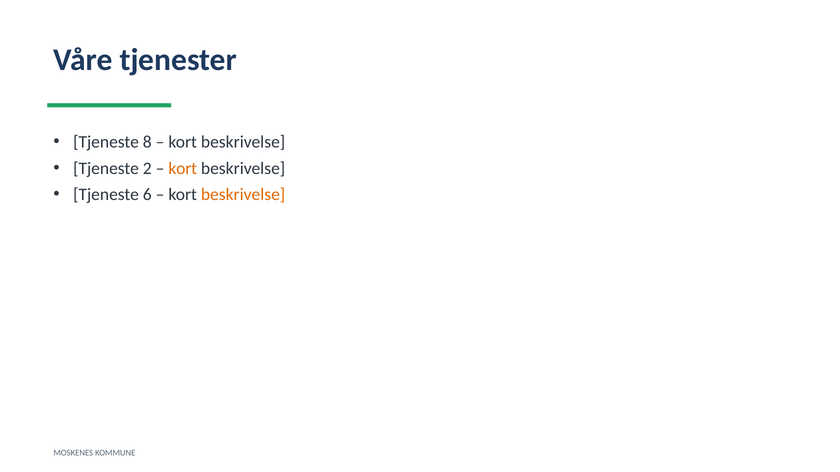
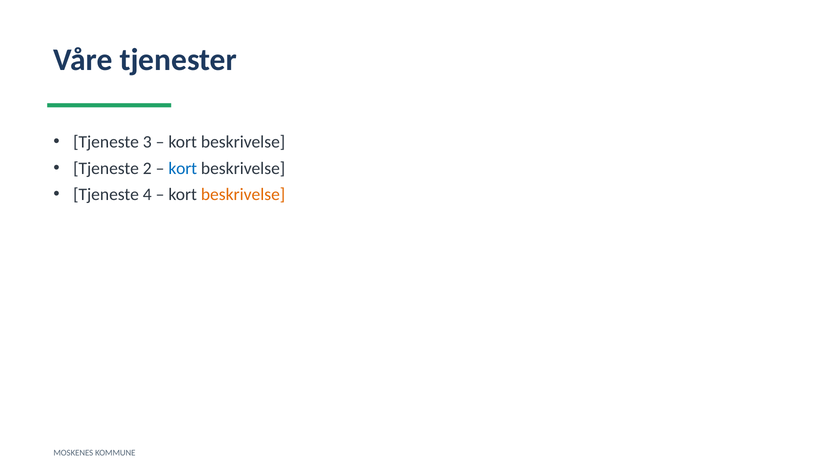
8: 8 -> 3 (147, 142)
kort colour: orange -> blue (183, 169)
6: 6 -> 4 (147, 195)
